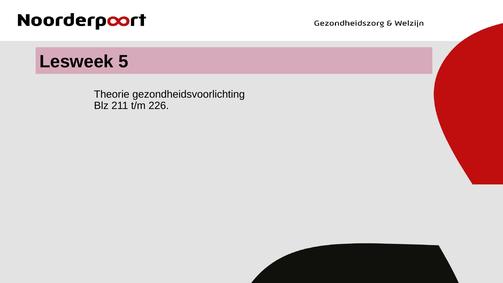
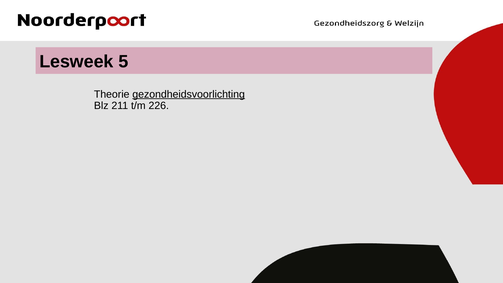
gezondheidsvoorlichting underline: none -> present (189, 94)
